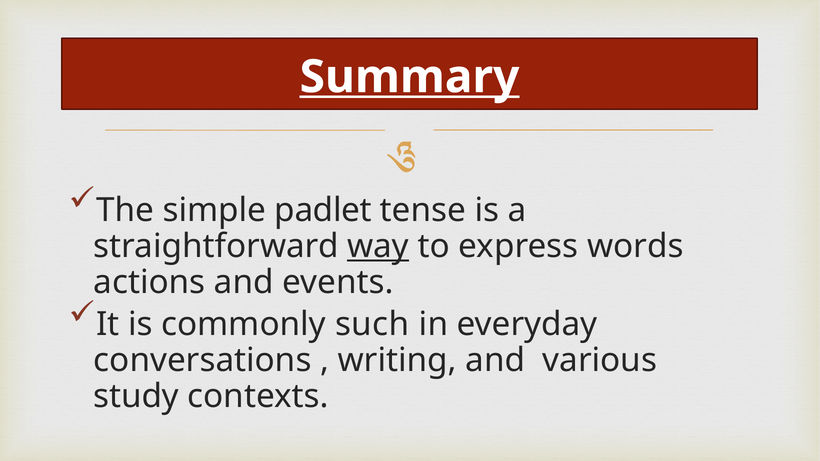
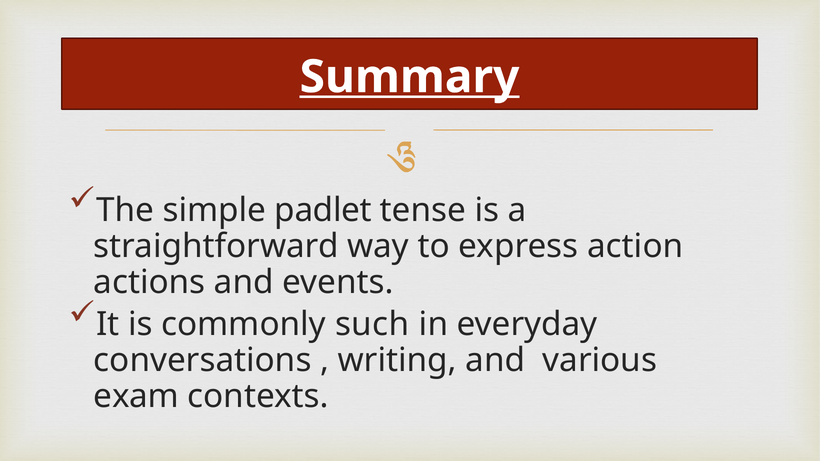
way underline: present -> none (378, 246)
words: words -> action (635, 246)
study: study -> exam (136, 396)
